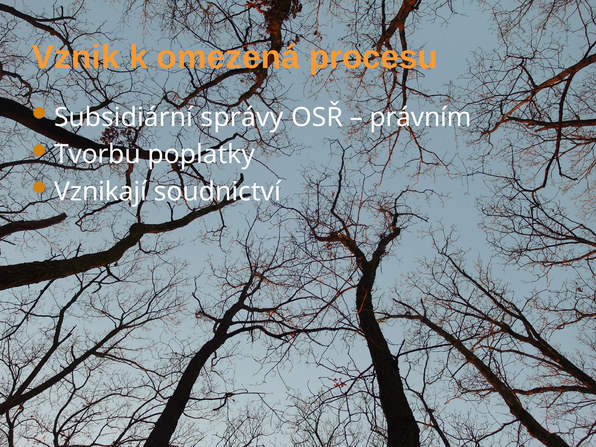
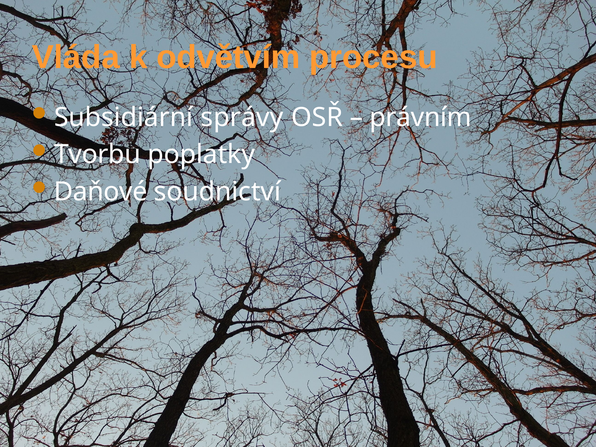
Vznik: Vznik -> Vláda (76, 57)
omezená: omezená -> odvětvím (228, 57)
Vznikají: Vznikají -> Daňové (101, 192)
